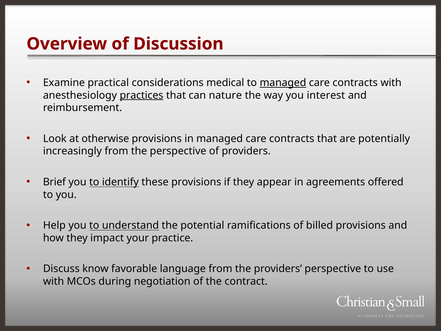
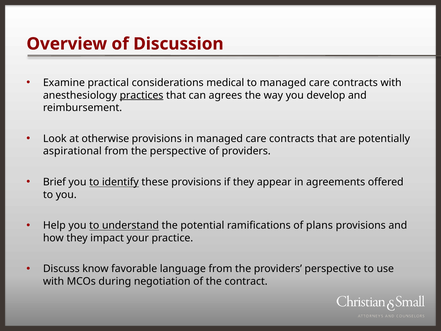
managed underline: present -> none (283, 83)
nature: nature -> agrees (225, 95)
interest: interest -> develop (326, 95)
increasingly: increasingly -> aspirational (72, 151)
billed: billed -> plans (319, 225)
